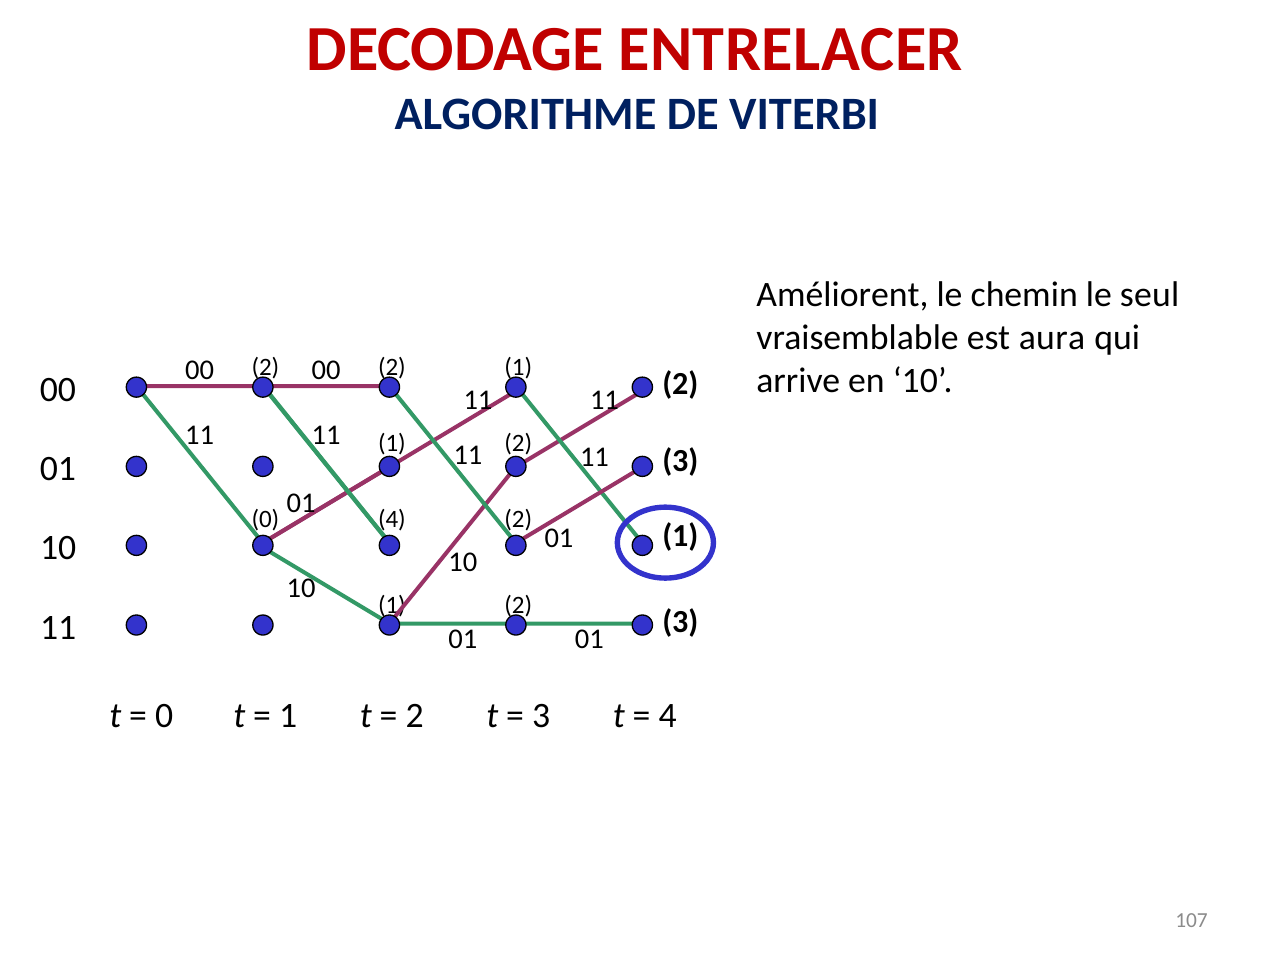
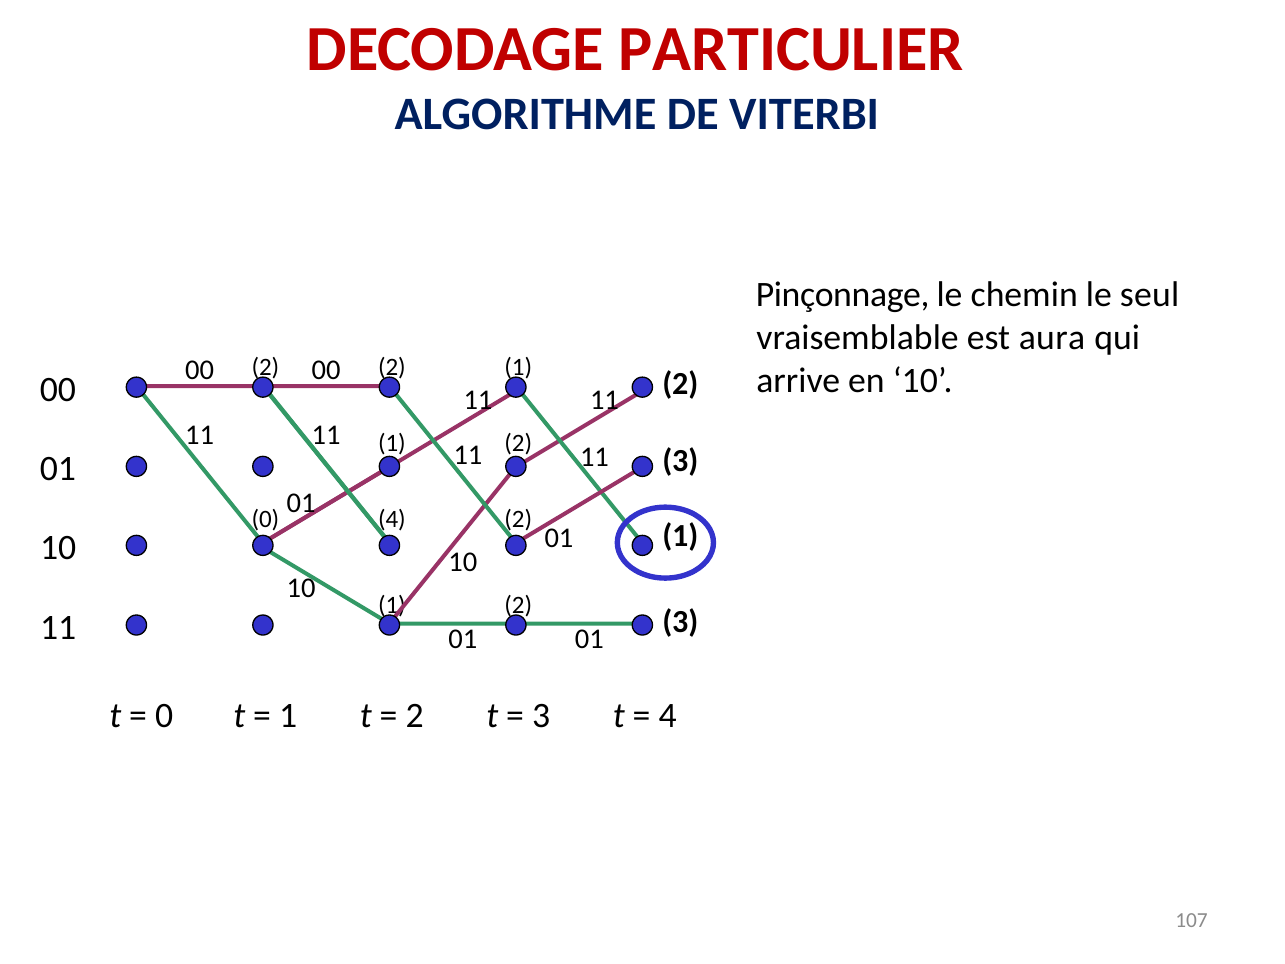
ENTRELACER: ENTRELACER -> PARTICULIER (791, 49)
Améliorent: Améliorent -> Pinçonnage (843, 295)
